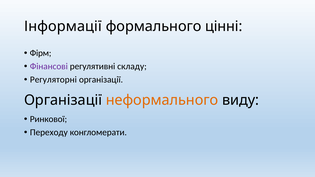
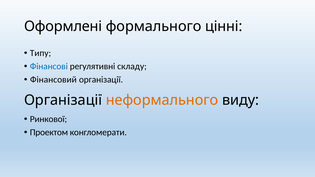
Інформації: Інформації -> Оформлені (63, 26)
Фірм: Фірм -> Типу (40, 53)
Фінансові colour: purple -> blue (49, 66)
Регуляторні: Регуляторні -> Фінансовий (53, 80)
Переходу: Переходу -> Проектом (49, 133)
